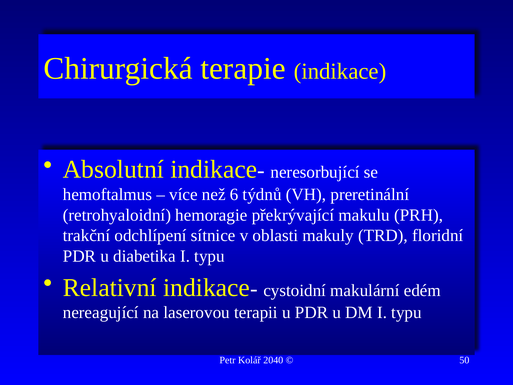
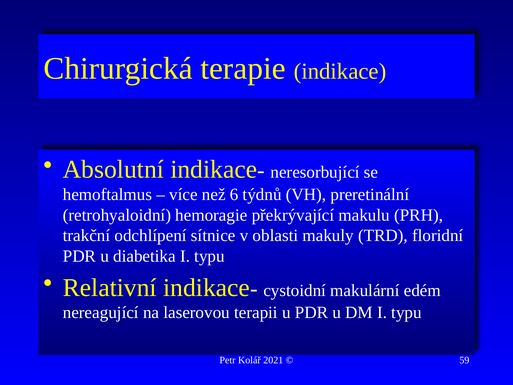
2040: 2040 -> 2021 (273, 360)
50: 50 -> 59 (464, 360)
